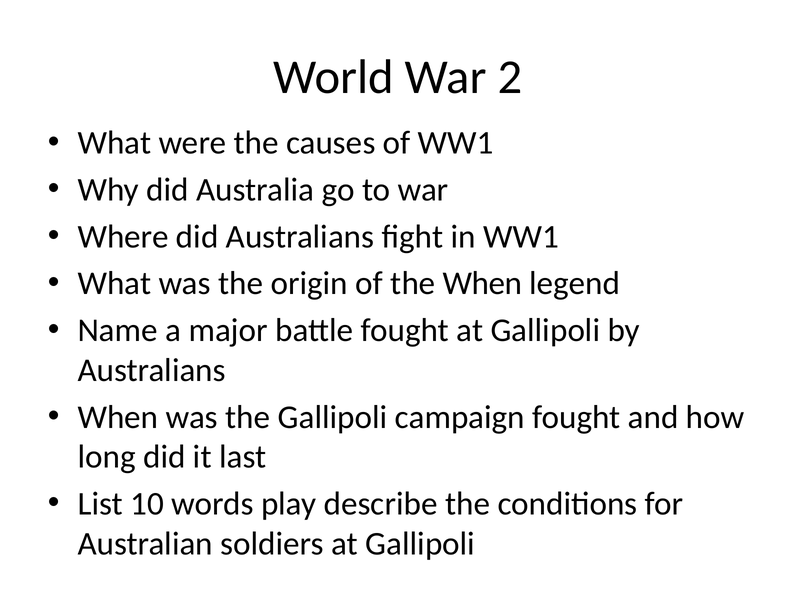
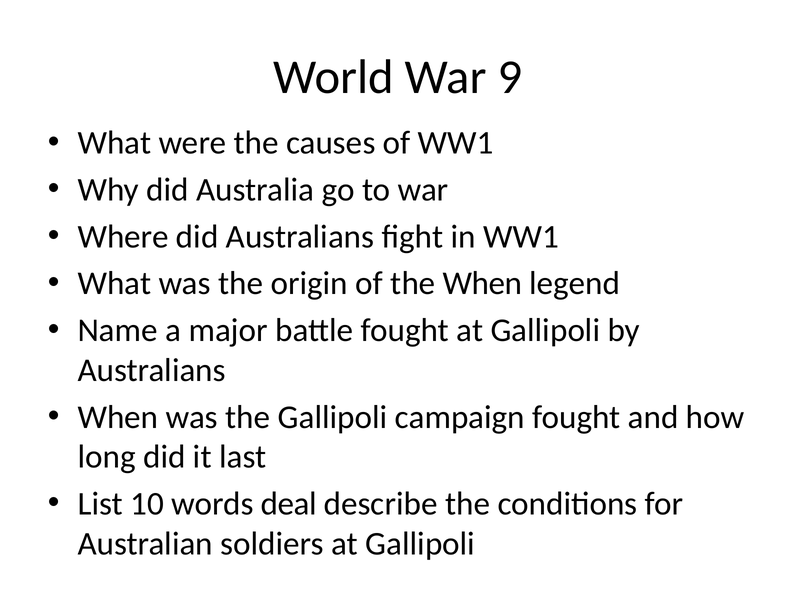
2: 2 -> 9 (510, 77)
play: play -> deal (289, 504)
